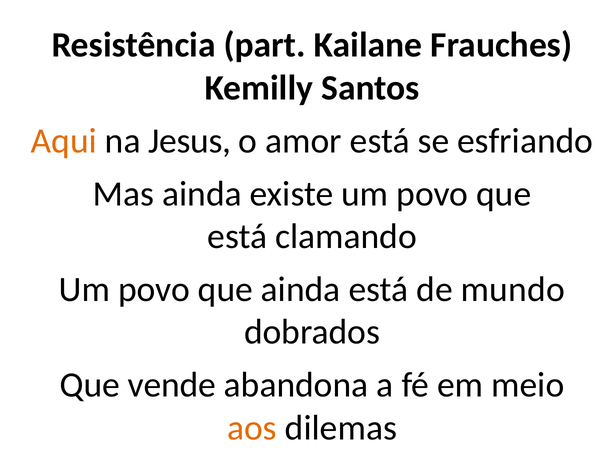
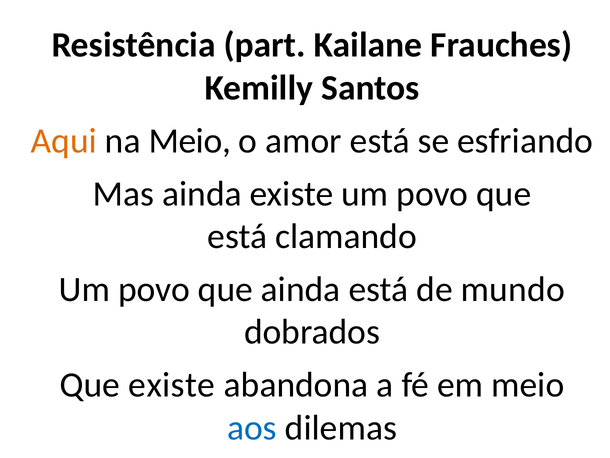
na Jesus: Jesus -> Meio (190, 141)
Que vende: vende -> existe (172, 385)
aos colour: orange -> blue (252, 427)
